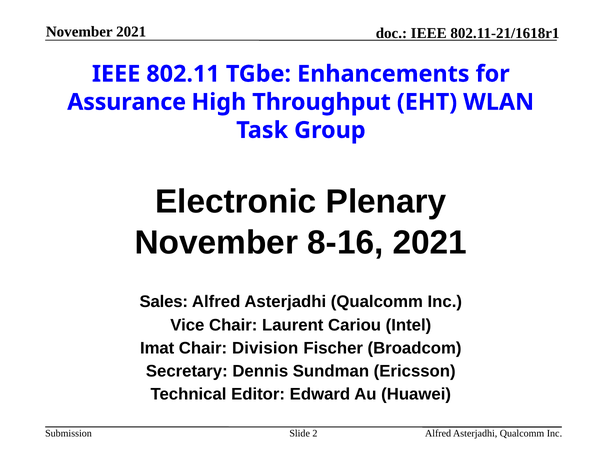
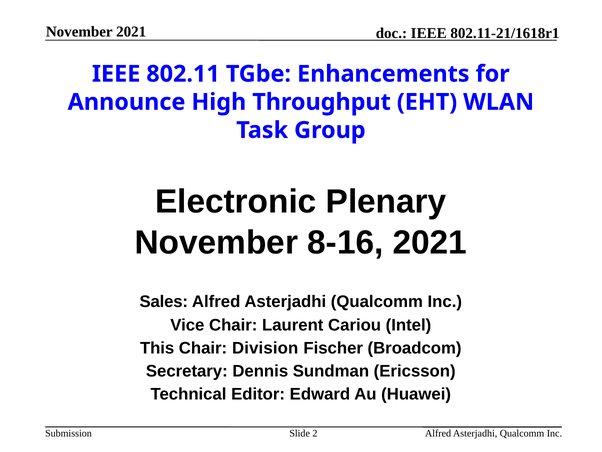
Assurance: Assurance -> Announce (127, 102)
Imat: Imat -> This (157, 348)
